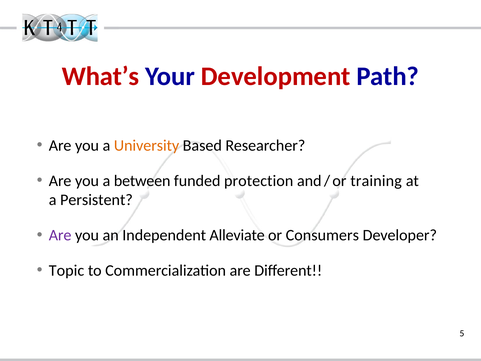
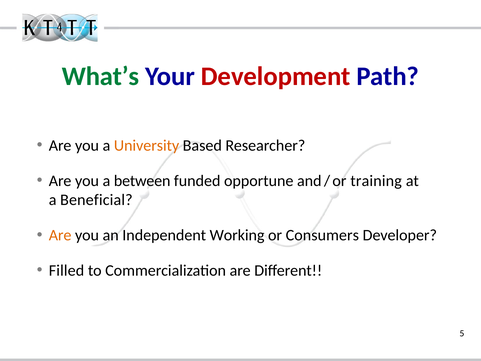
What’s colour: red -> green (100, 76)
protection: protection -> opportune (259, 181)
Persistent: Persistent -> Beneficial (96, 200)
Are colour: purple -> orange (60, 235)
Alleviate: Alleviate -> Working (237, 235)
Topic: Topic -> Filled (67, 270)
